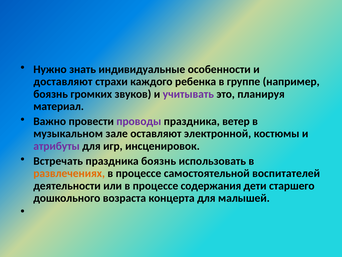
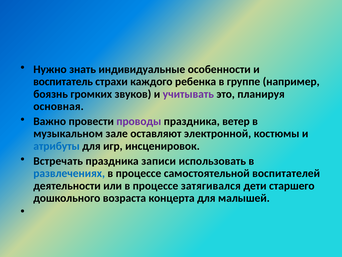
доставляют: доставляют -> воспитатель (63, 82)
материал: материал -> основная (59, 106)
атрибуты colour: purple -> blue (57, 146)
праздника боязнь: боязнь -> записи (159, 161)
развлечениях colour: orange -> blue (69, 173)
содержания: содержания -> затягивался (211, 185)
